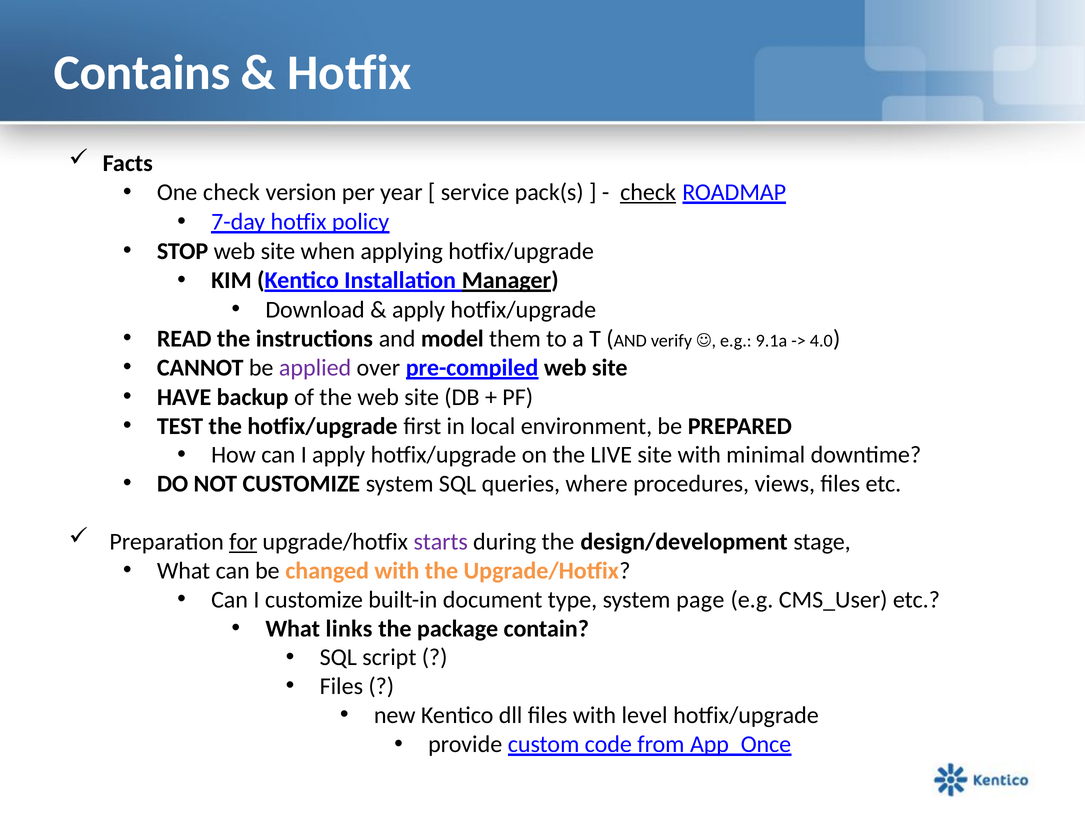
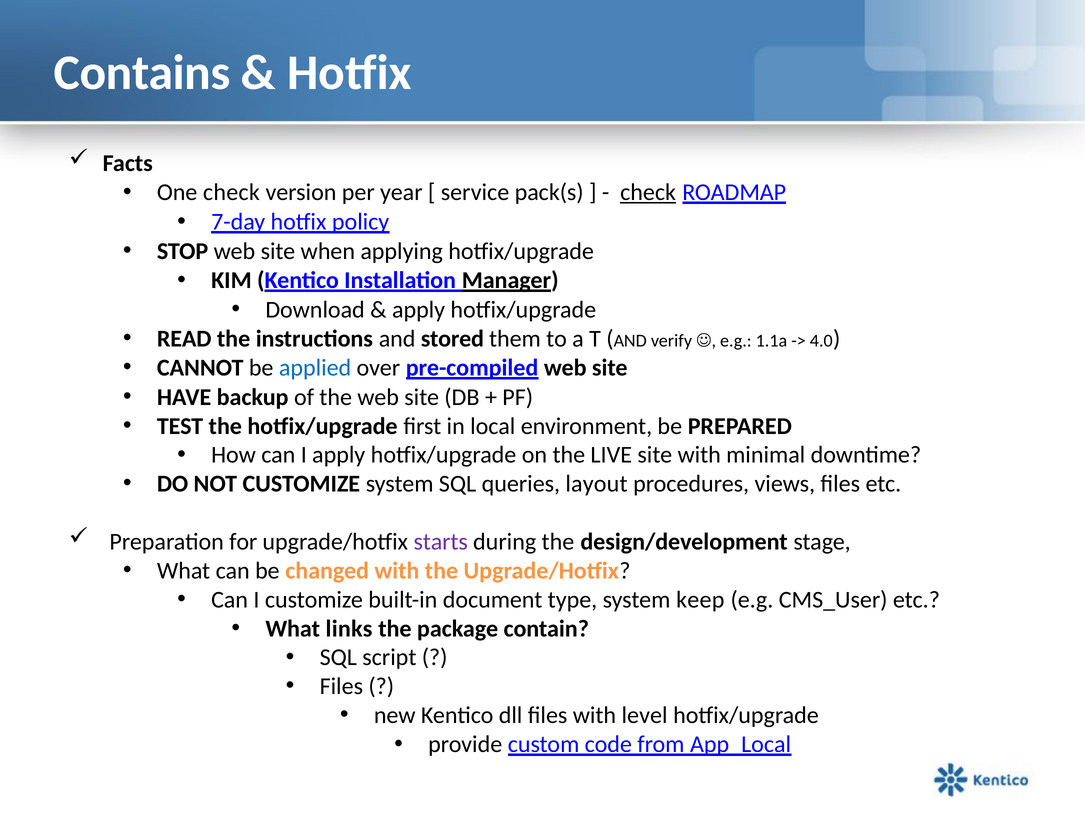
model: model -> stored (452, 339)
9.1a: 9.1a -> 1.1a (771, 341)
applied colour: purple -> blue (315, 368)
where: where -> layout (597, 484)
for underline: present -> none (243, 542)
page: page -> keep (700, 599)
App_Once: App_Once -> App_Local (741, 744)
